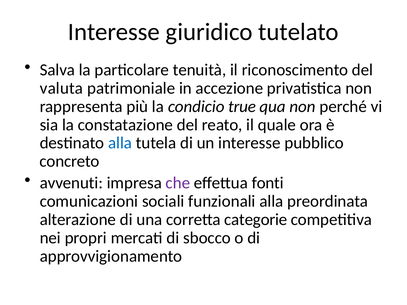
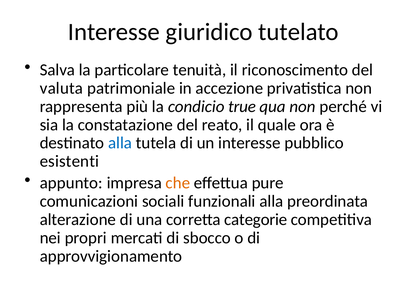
concreto: concreto -> esistenti (69, 161)
avvenuti: avvenuti -> appunto (71, 183)
che colour: purple -> orange (178, 183)
fonti: fonti -> pure (268, 183)
